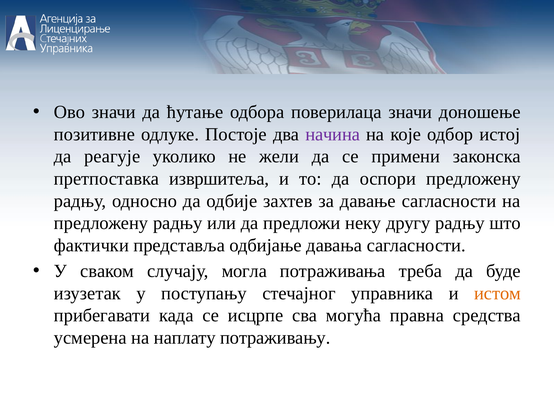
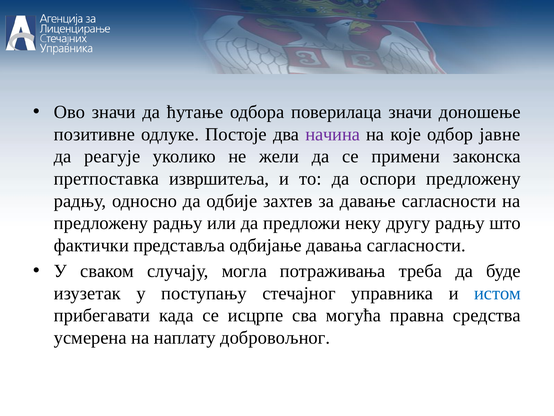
истој: истој -> јавне (500, 134)
истом colour: orange -> blue (498, 293)
потраживању: потраживању -> добровољног (275, 337)
